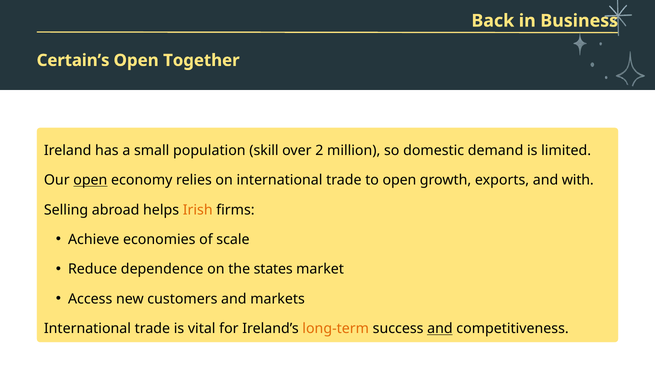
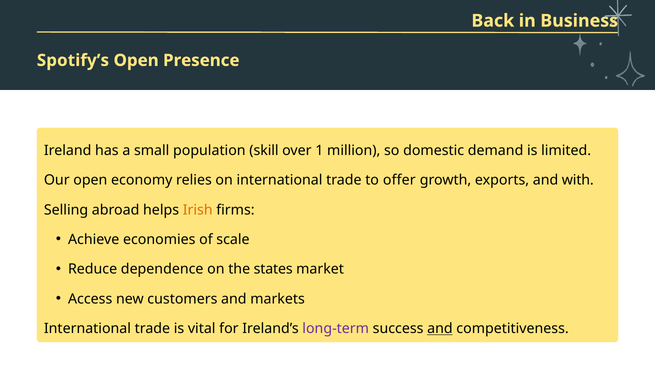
Certain’s: Certain’s -> Spotify’s (73, 60)
Together: Together -> Presence (201, 60)
2: 2 -> 1 (319, 150)
open underline: present -> none (90, 180)
to open: open -> offer (399, 180)
long-term colour: orange -> purple (336, 328)
